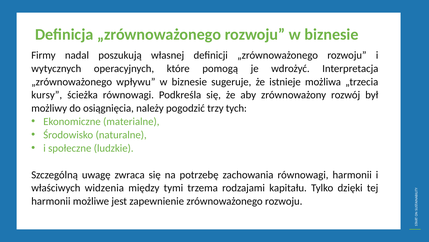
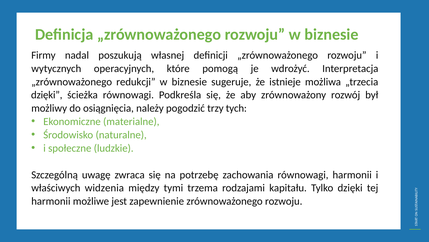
wpływu: wpływu -> redukcji (136, 82)
kursy: kursy -> dzięki (47, 95)
